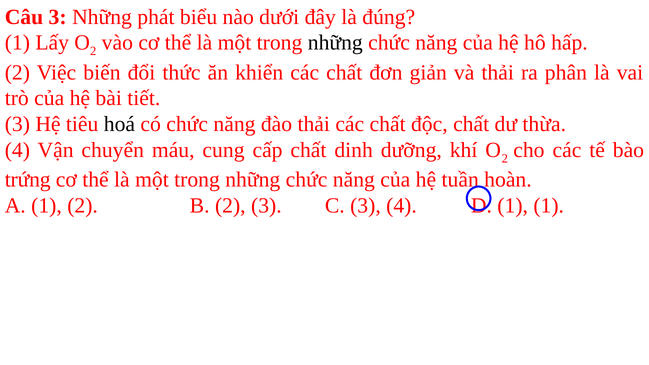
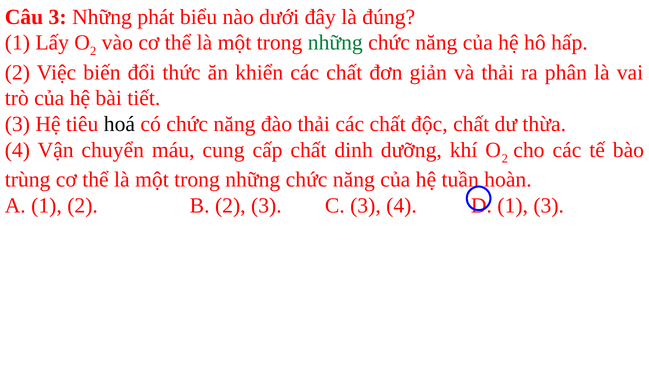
những colour: black -> green (335, 43)
trứng: trứng -> trùng (28, 180)
1 1: 1 -> 3 (549, 206)
